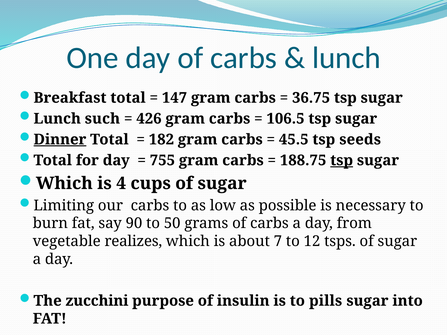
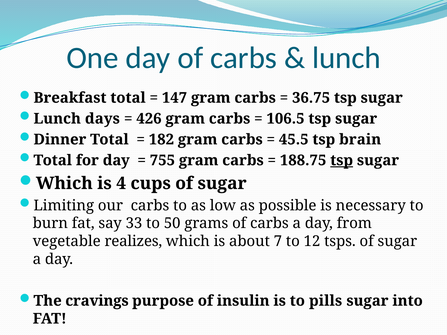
such: such -> days (102, 119)
Dinner underline: present -> none (60, 140)
seeds: seeds -> brain (360, 140)
90: 90 -> 33 (134, 224)
zucchini: zucchini -> cravings (97, 301)
